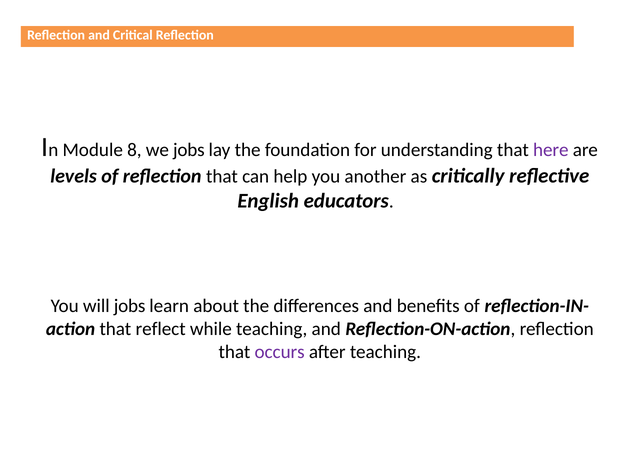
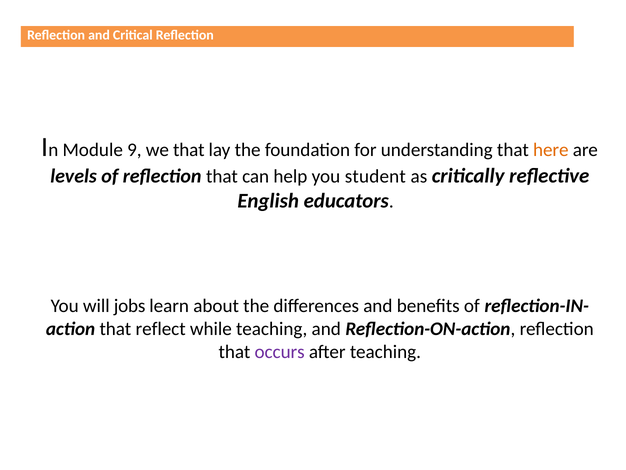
8: 8 -> 9 (134, 150)
we jobs: jobs -> that (189, 150)
here colour: purple -> orange (551, 150)
another: another -> student (375, 176)
